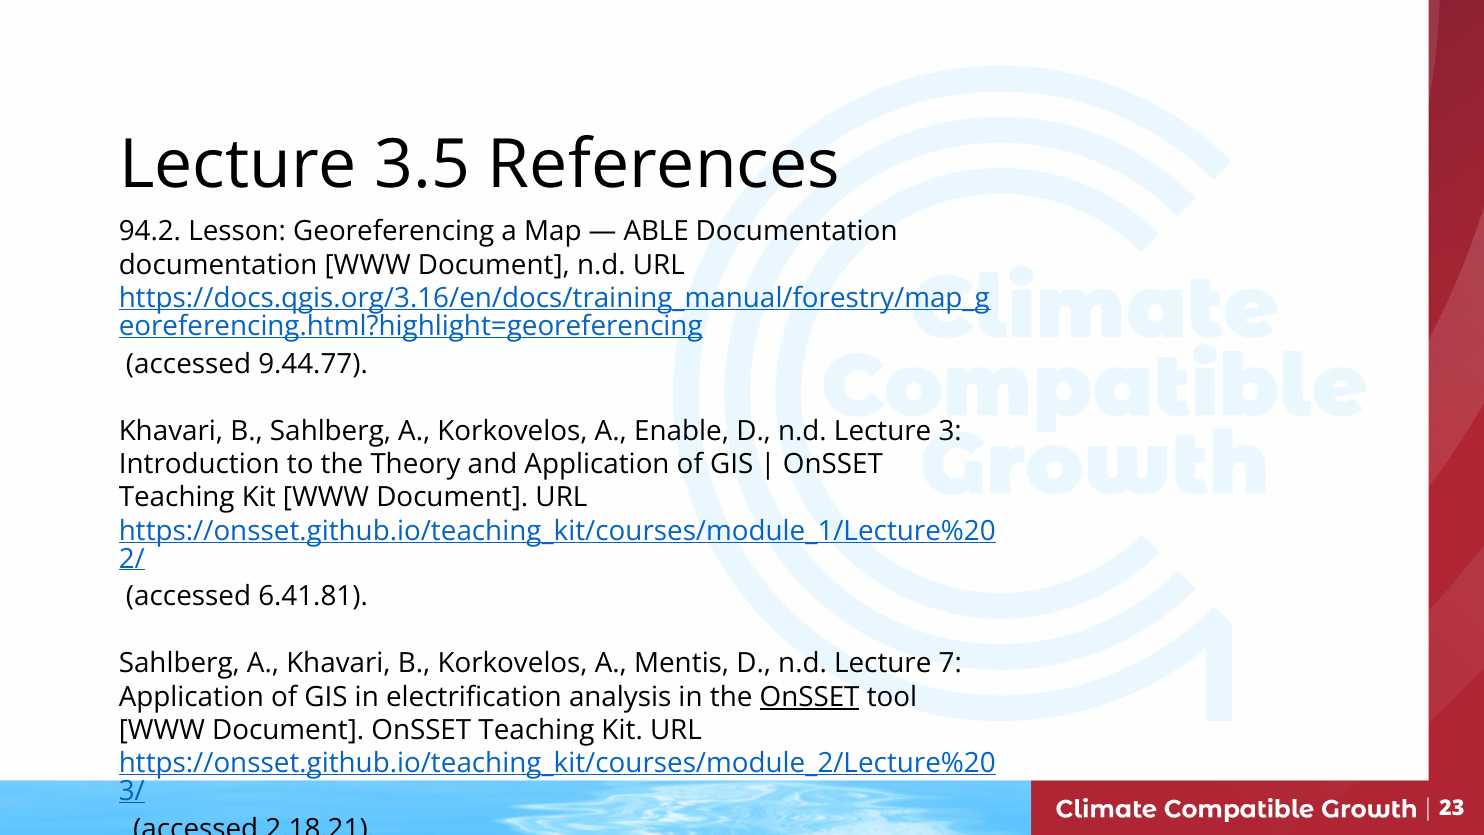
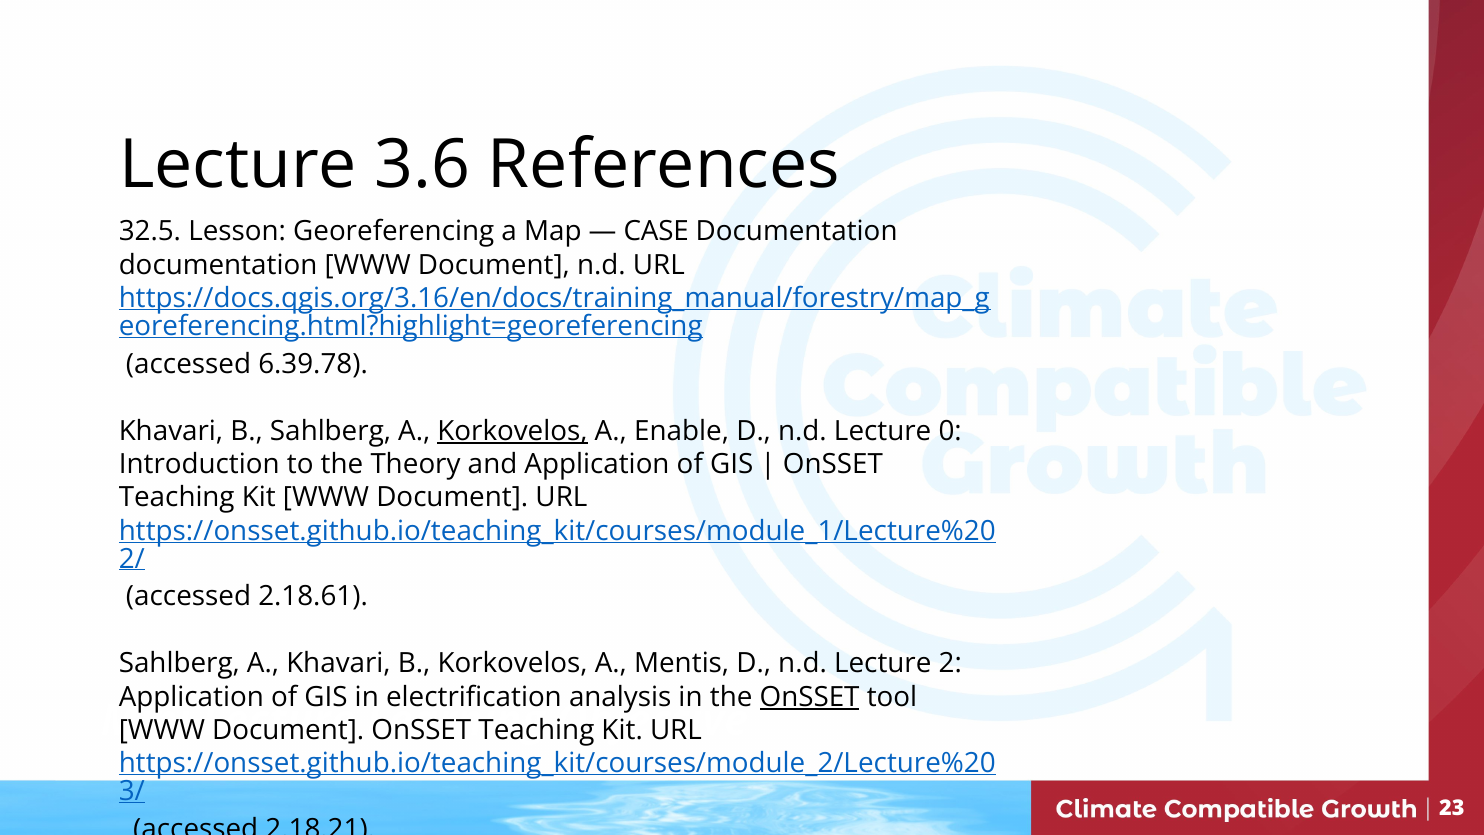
3.5: 3.5 -> 3.6 (422, 165)
94.2: 94.2 -> 32.5 (150, 232)
ABLE: ABLE -> CASE (656, 232)
9.44.77: 9.44.77 -> 6.39.78 (313, 364)
Korkovelos underline: none -> present (512, 431)
3: 3 -> 0 (950, 431)
6.41.81: 6.41.81 -> 2.18.61 (313, 597)
7: 7 -> 2 (950, 663)
